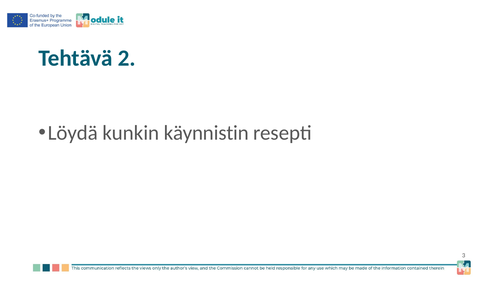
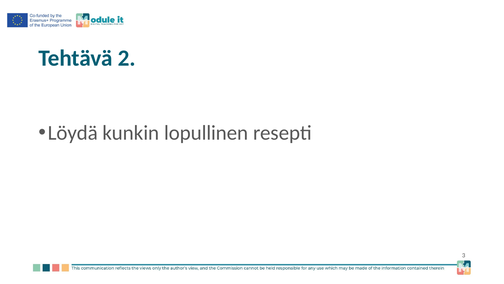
käynnistin: käynnistin -> lopullinen (206, 133)
